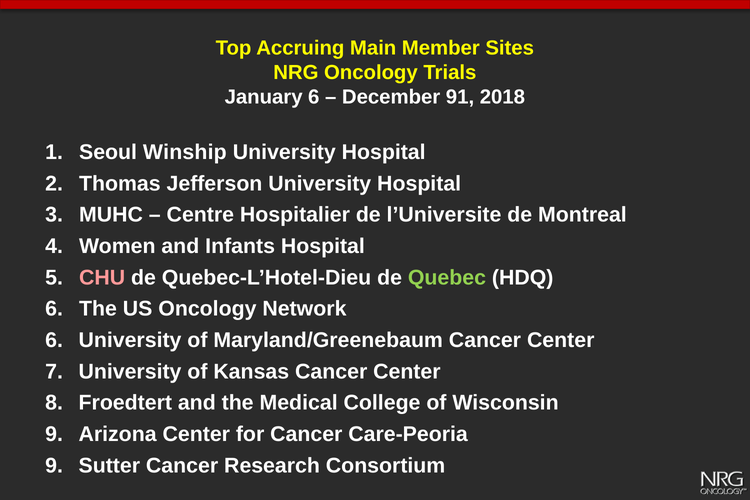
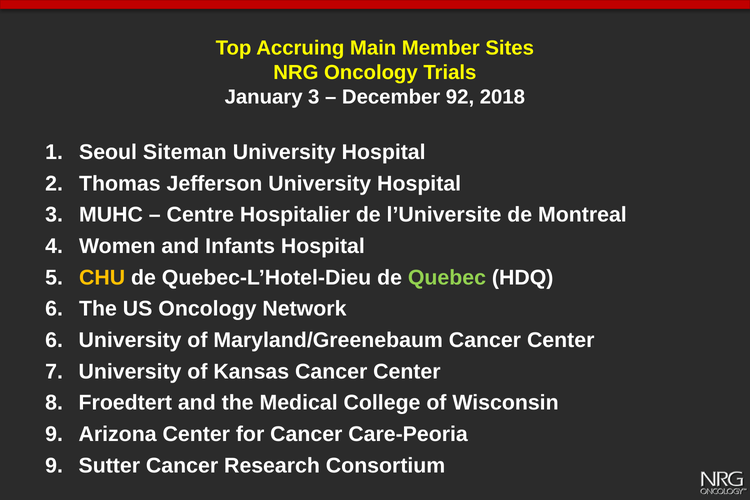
January 6: 6 -> 3 (314, 97)
91: 91 -> 92 (460, 97)
Winship: Winship -> Siteman (185, 152)
CHU colour: pink -> yellow (102, 278)
